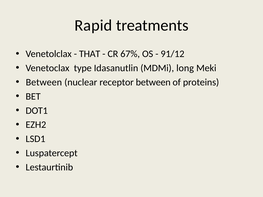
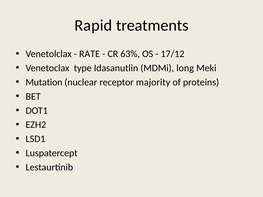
THAT: THAT -> RATE (90, 54)
67%: 67% -> 63% (130, 54)
91/12: 91/12 -> 17/12 (173, 54)
Between: Between -> Mutation (44, 82)
receptor between: between -> majority (153, 82)
